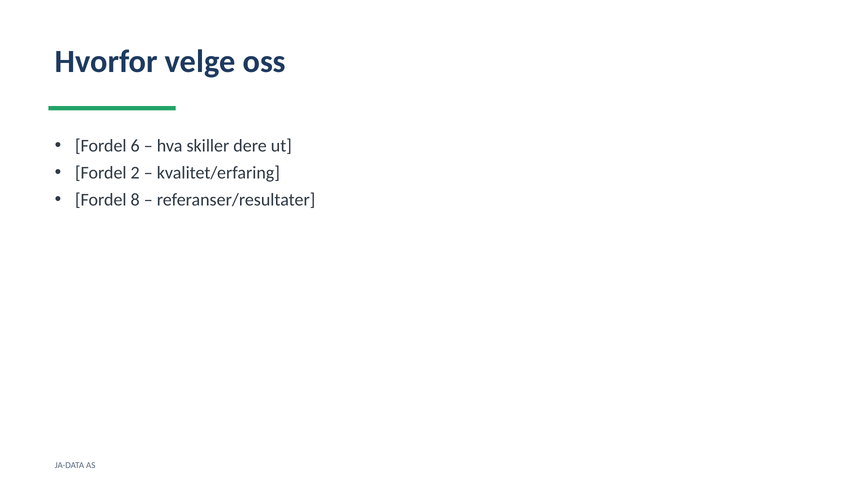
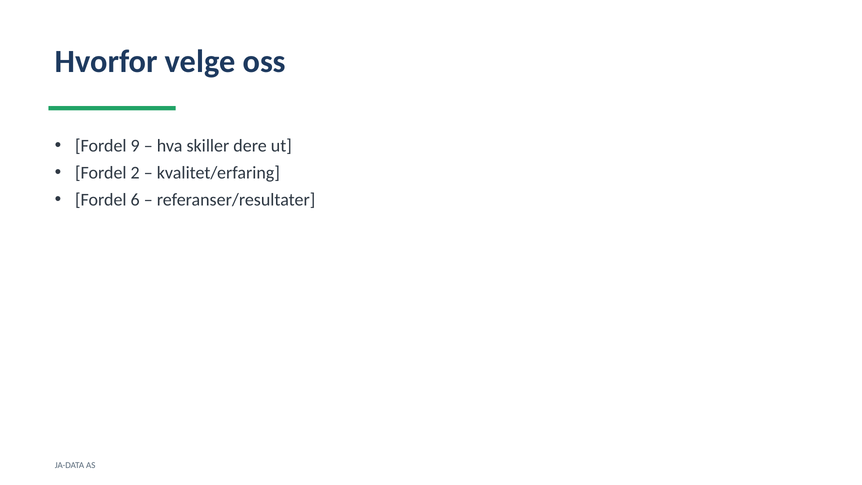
6: 6 -> 9 (135, 146)
8: 8 -> 6 (135, 200)
